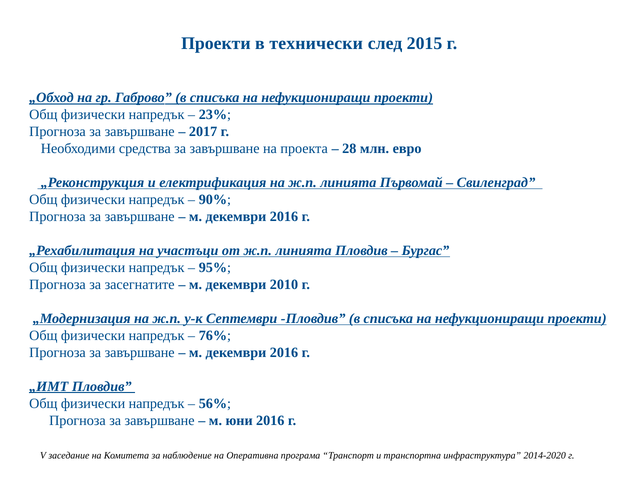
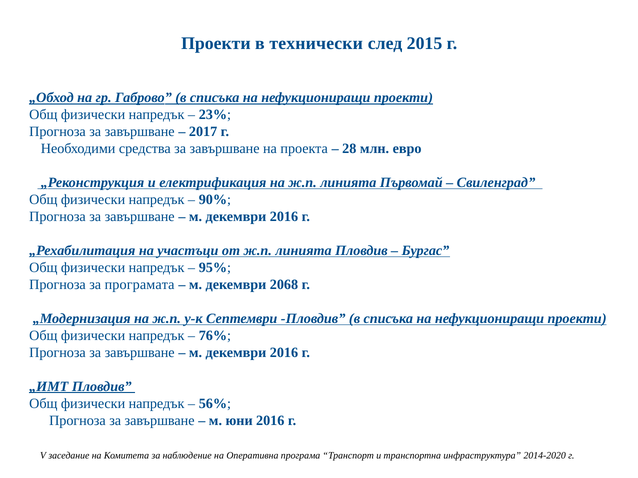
засегнатите: засегнатите -> програмата (140, 285)
2010: 2010 -> 2068 (284, 285)
